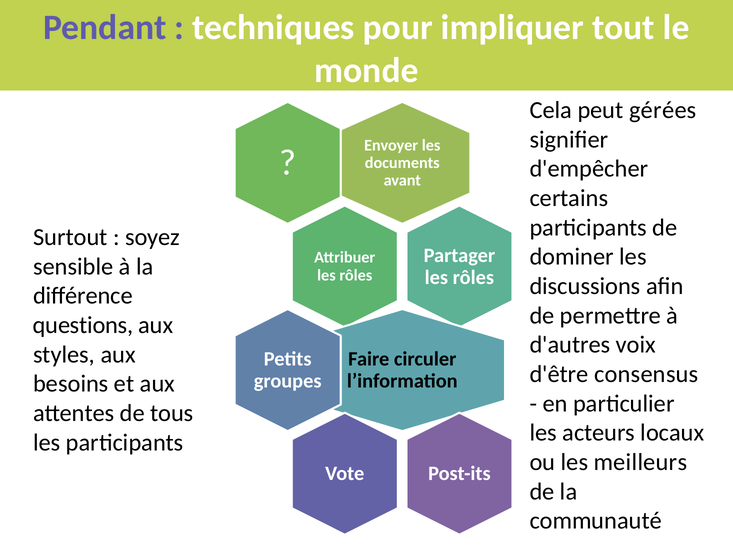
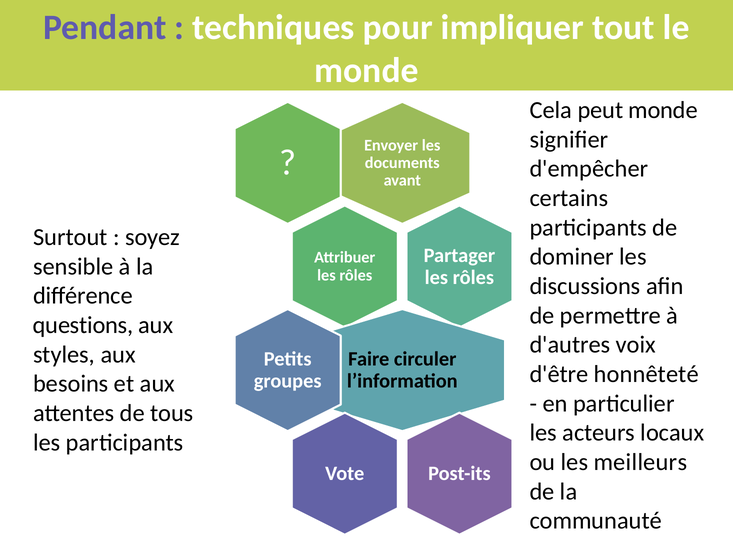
peut gérées: gérées -> monde (663, 110)
consensus: consensus -> honnêteté (646, 374)
